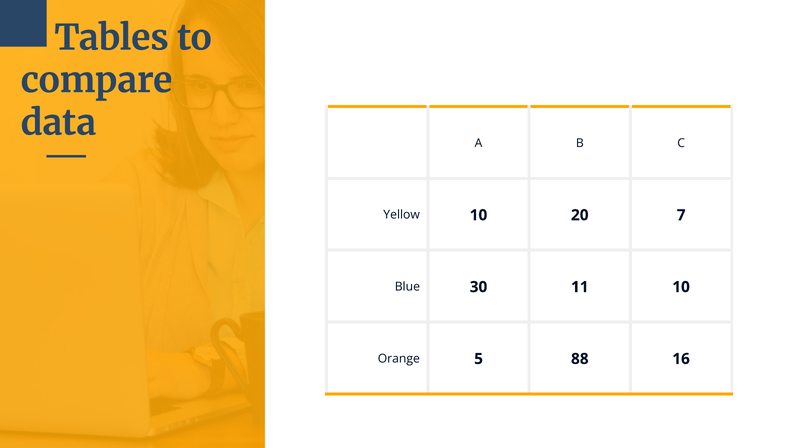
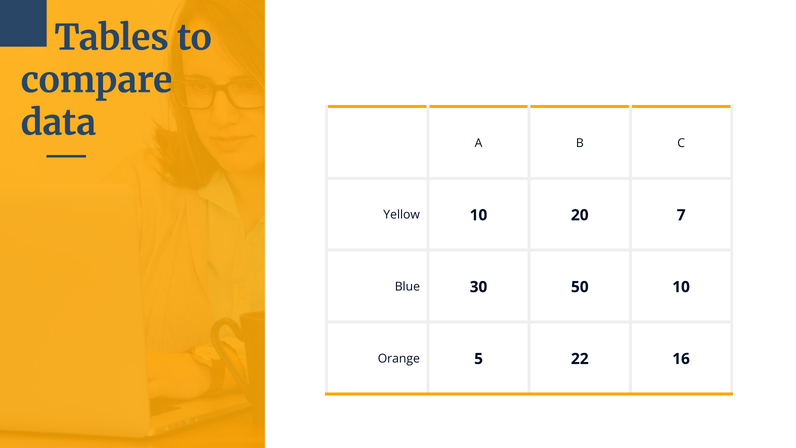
11: 11 -> 50 (580, 287)
88: 88 -> 22 (580, 359)
